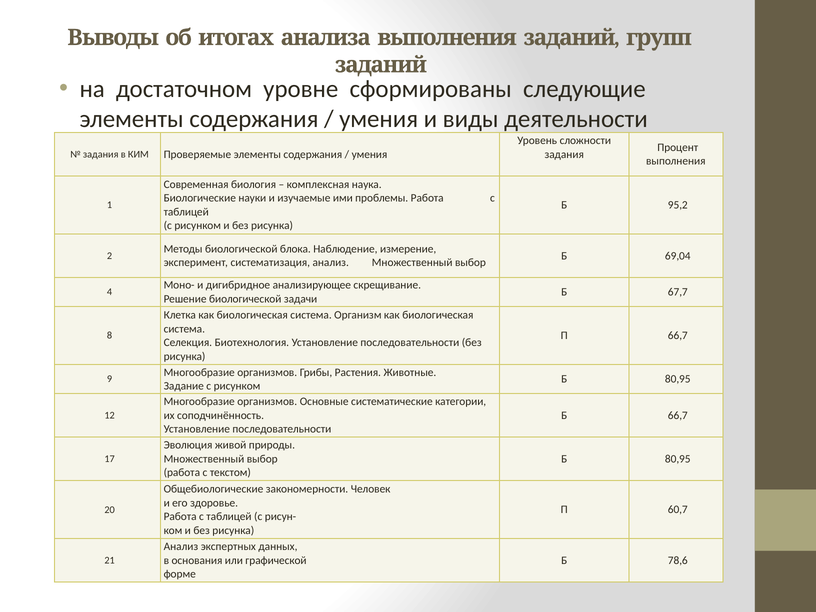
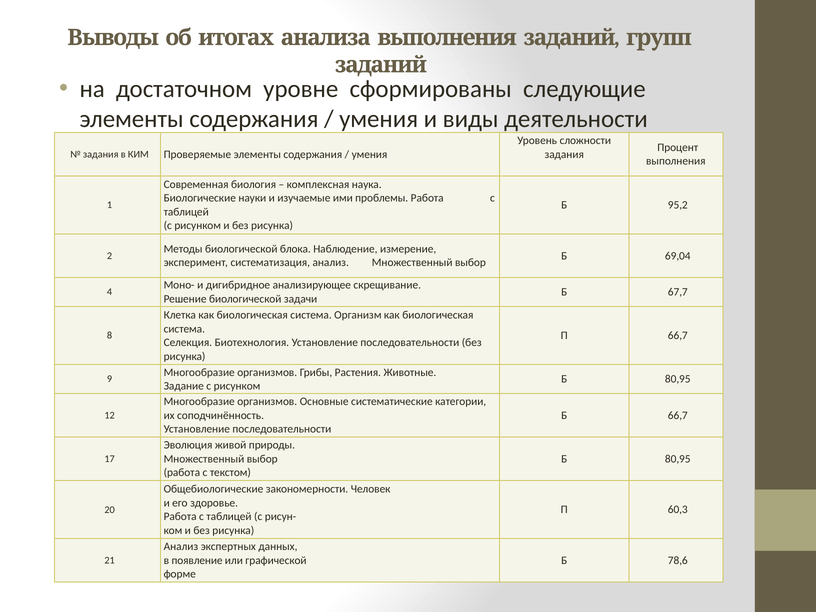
60,7: 60,7 -> 60,3 (678, 510)
основания: основания -> появление (197, 560)
